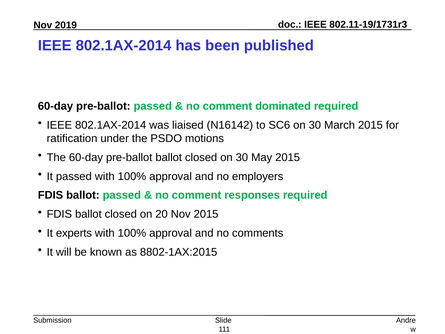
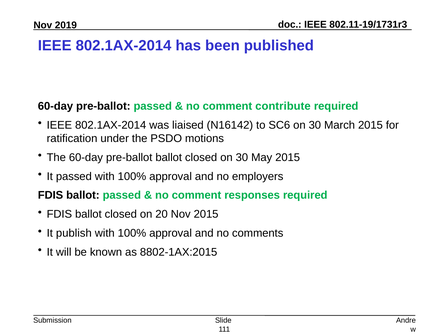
dominated: dominated -> contribute (283, 106)
experts: experts -> publish (74, 233)
